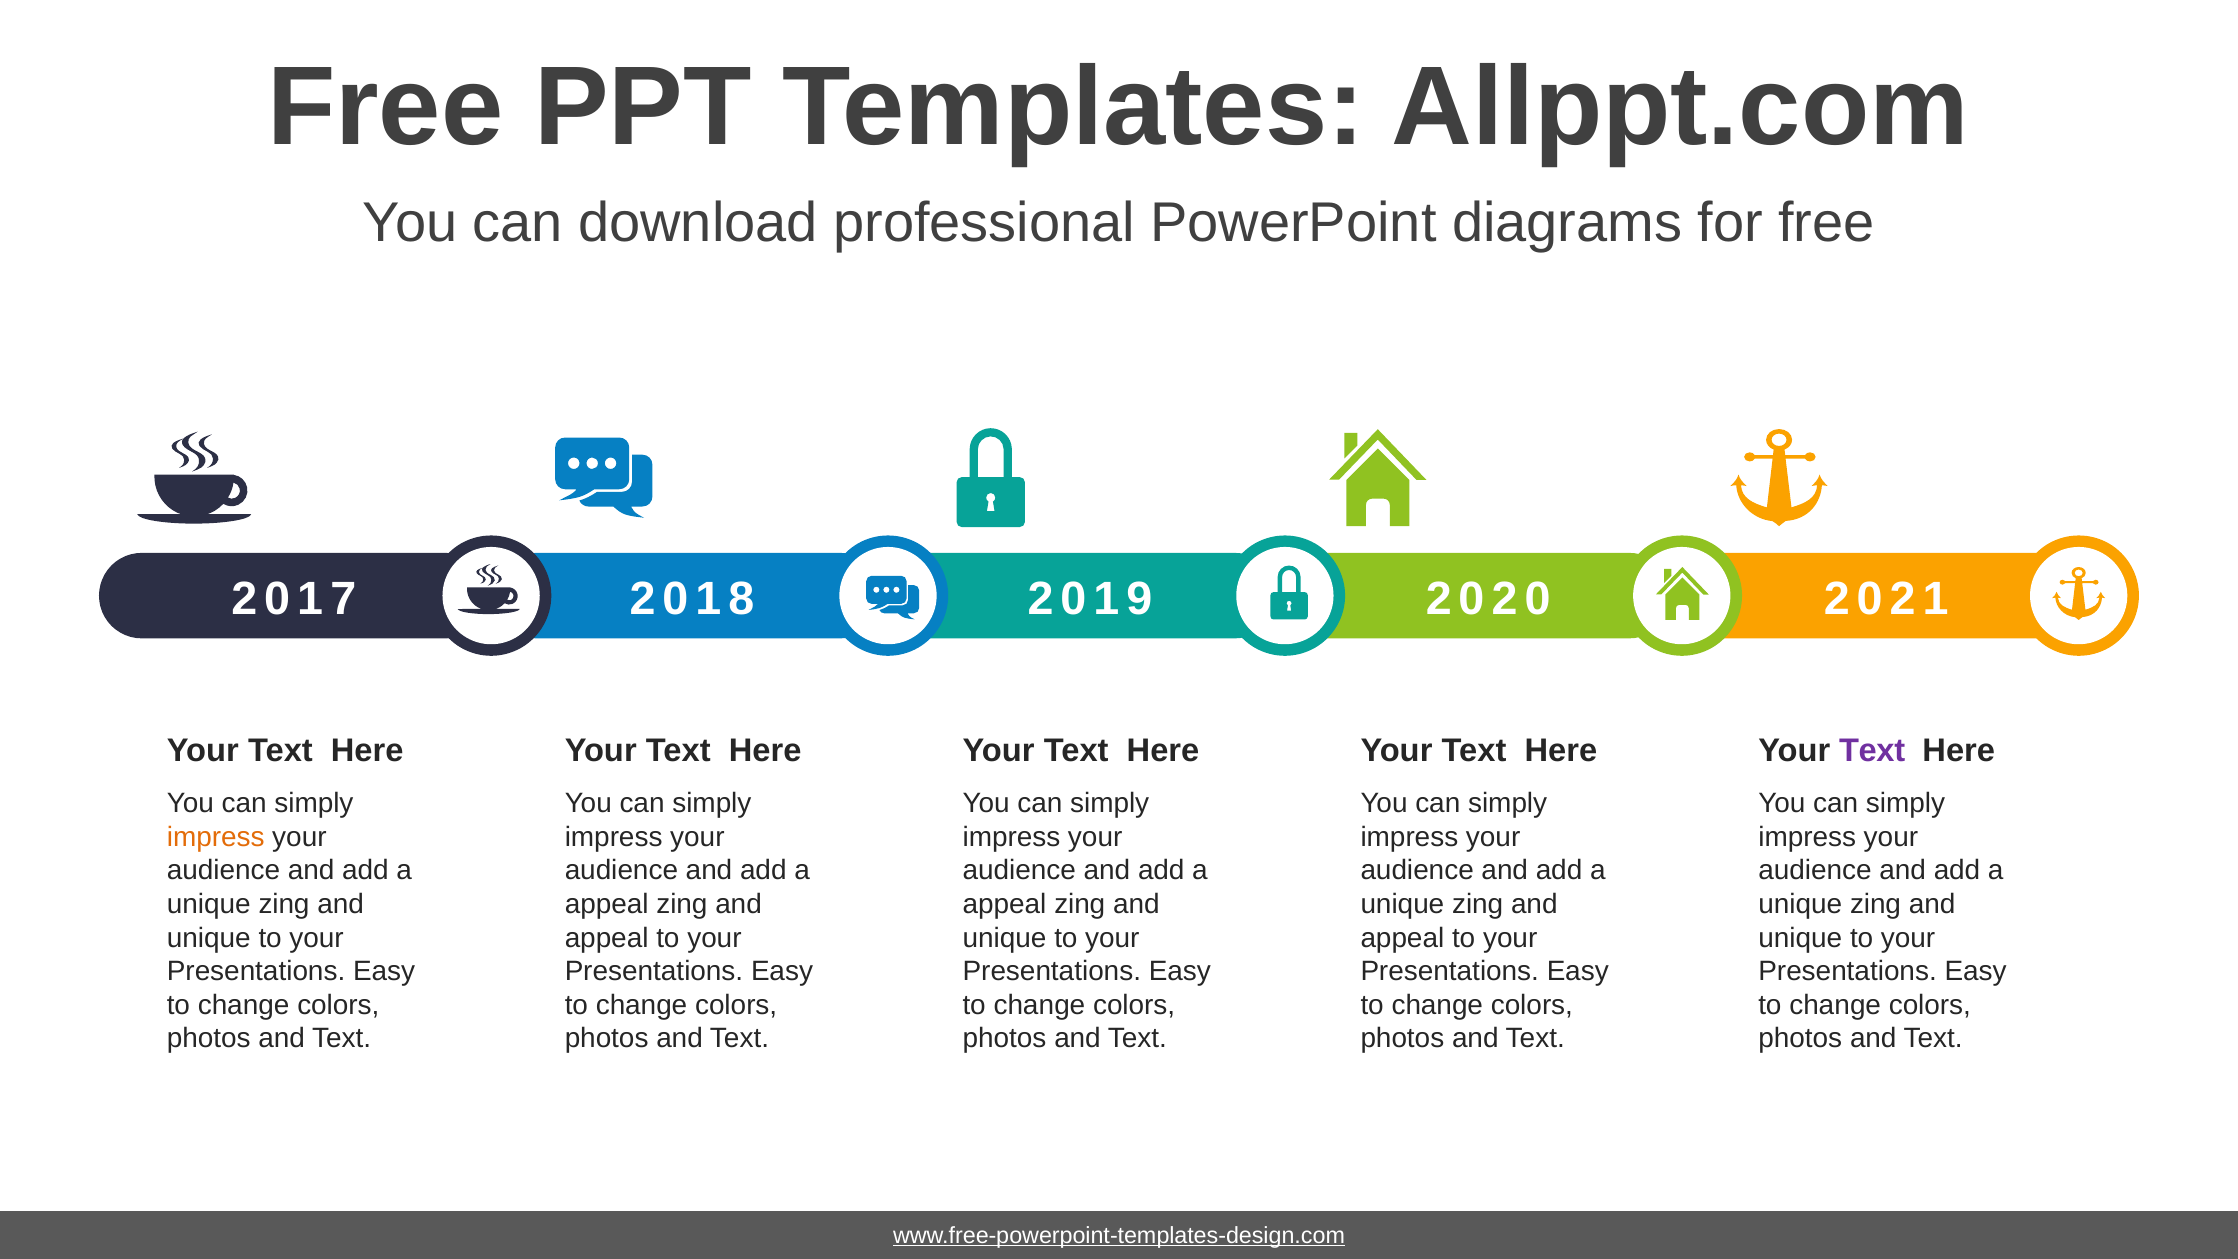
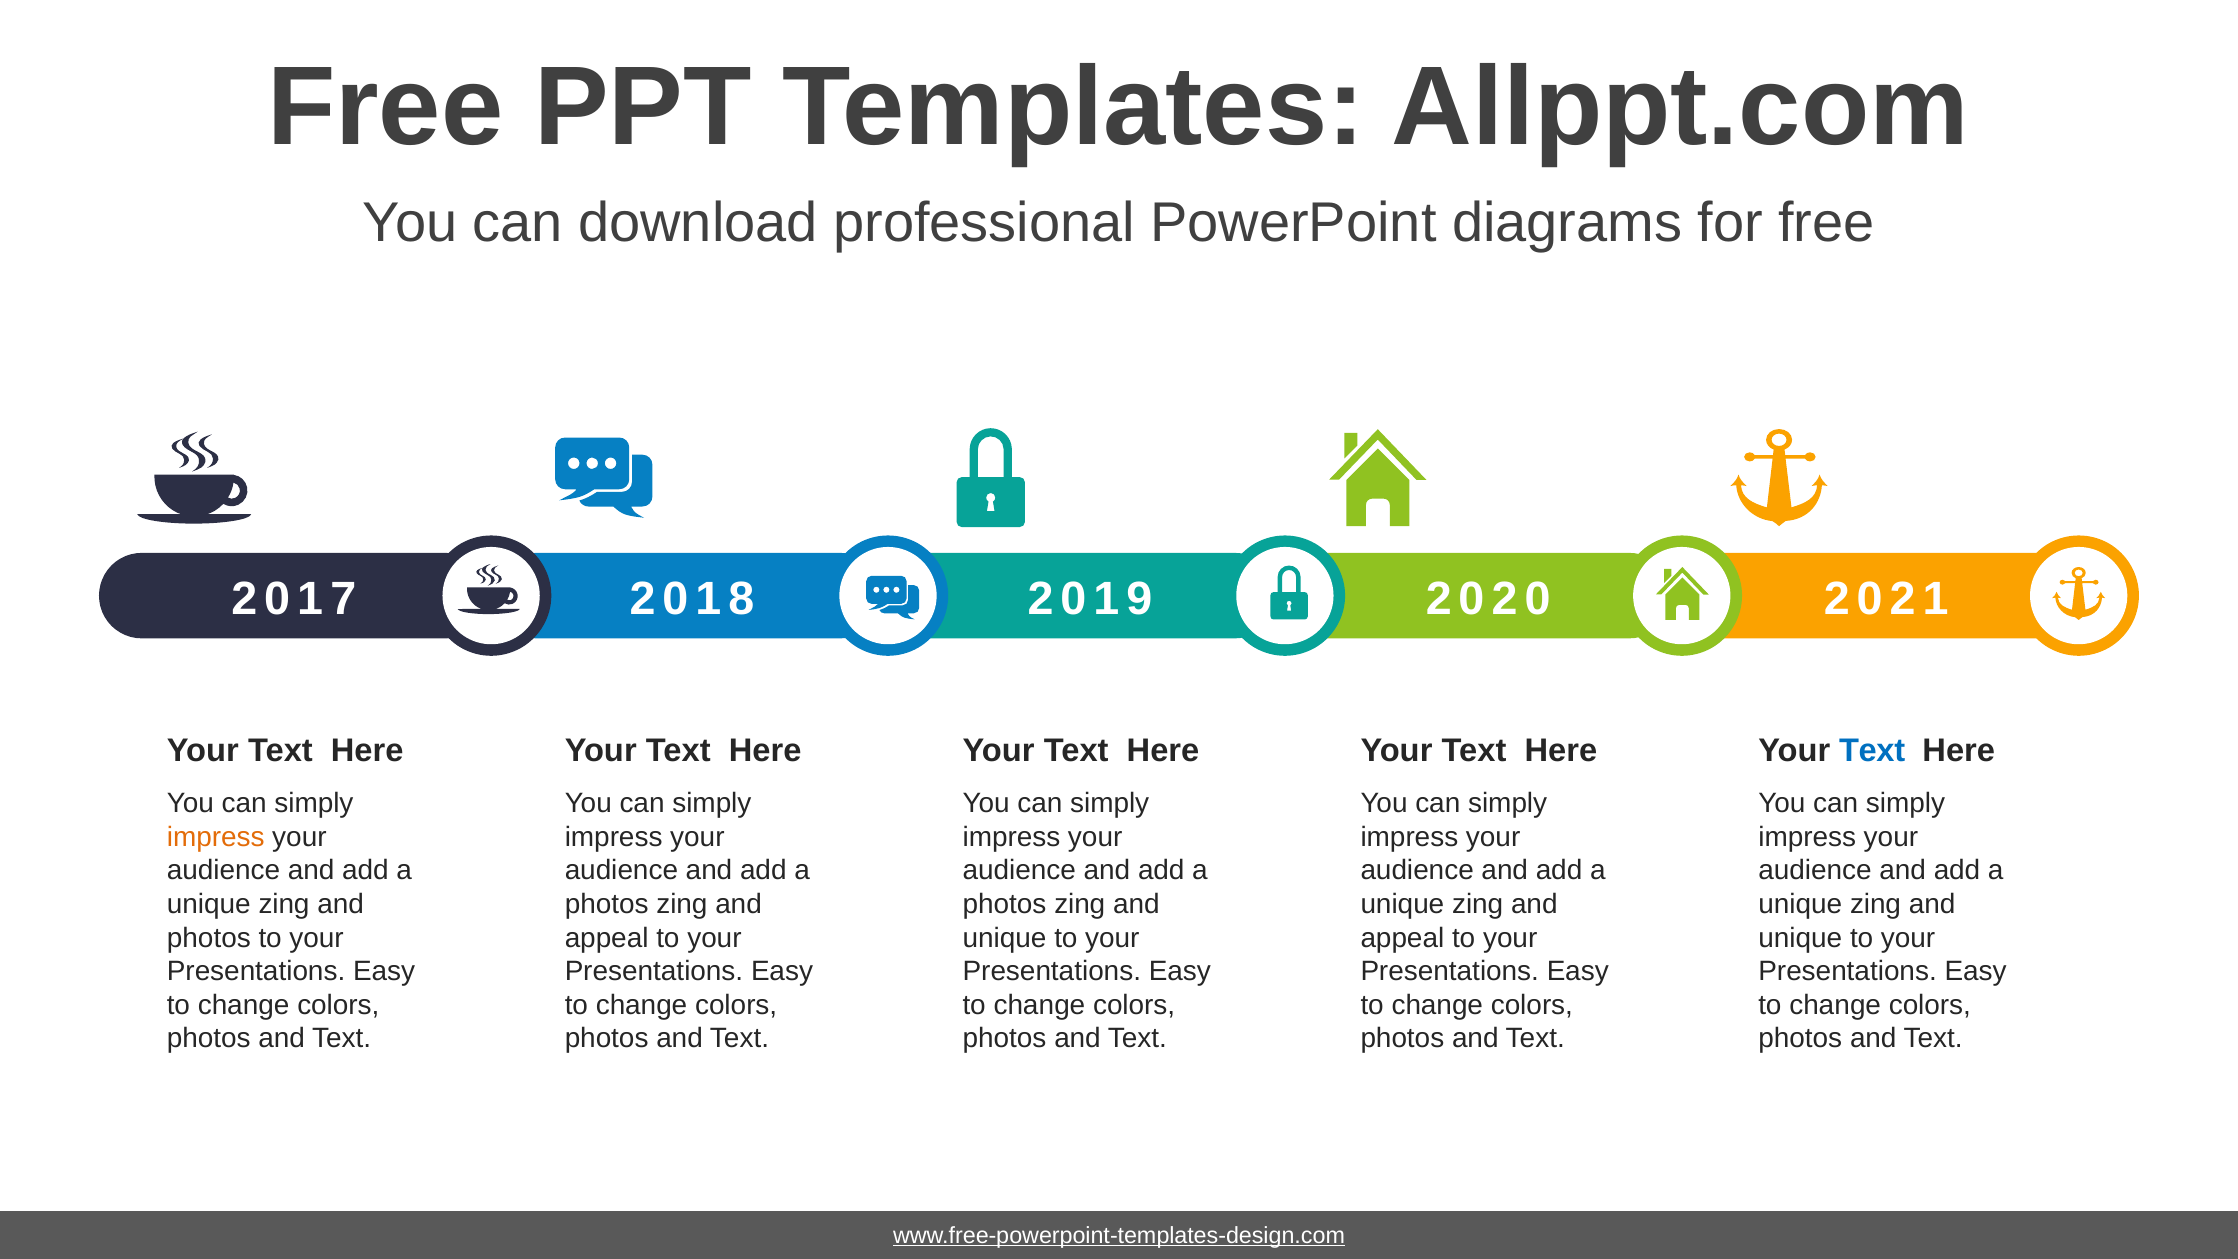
Text colour: purple -> blue (1872, 750)
appeal: appeal -> photos (607, 904)
appeal: appeal -> photos (1005, 904)
unique: unique -> photos (209, 938)
